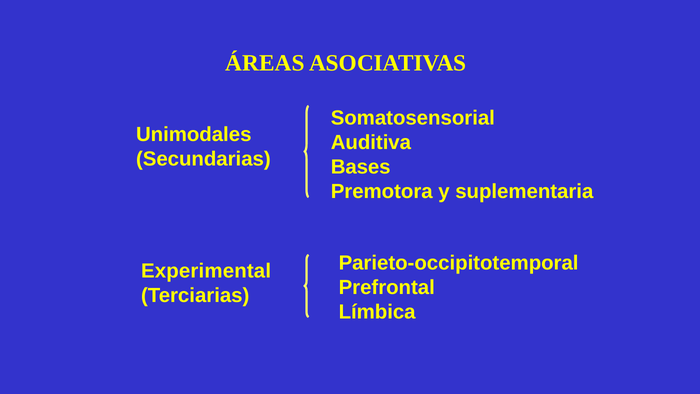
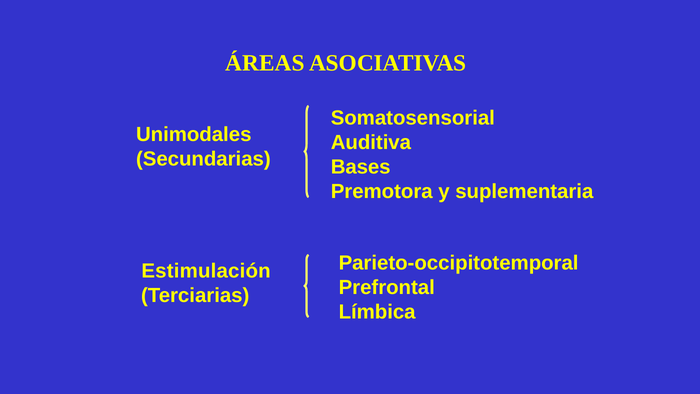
Experimental: Experimental -> Estimulación (206, 271)
